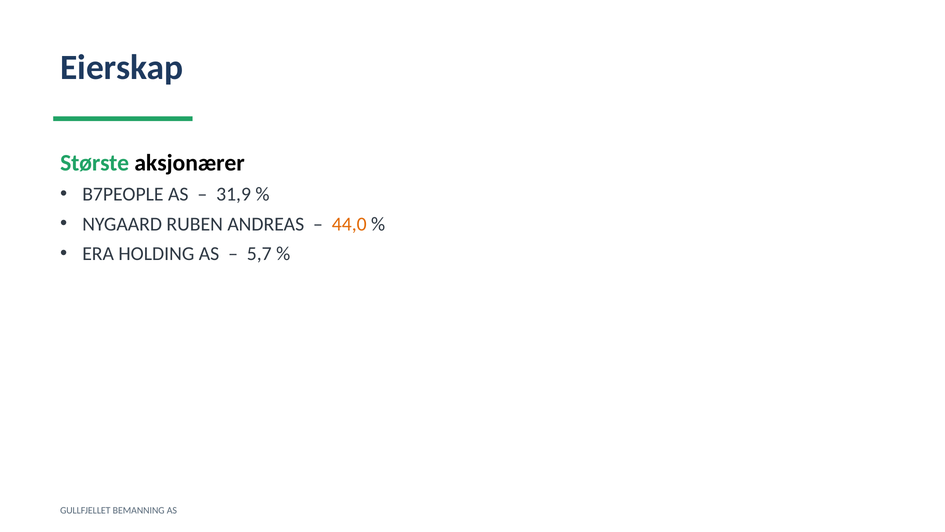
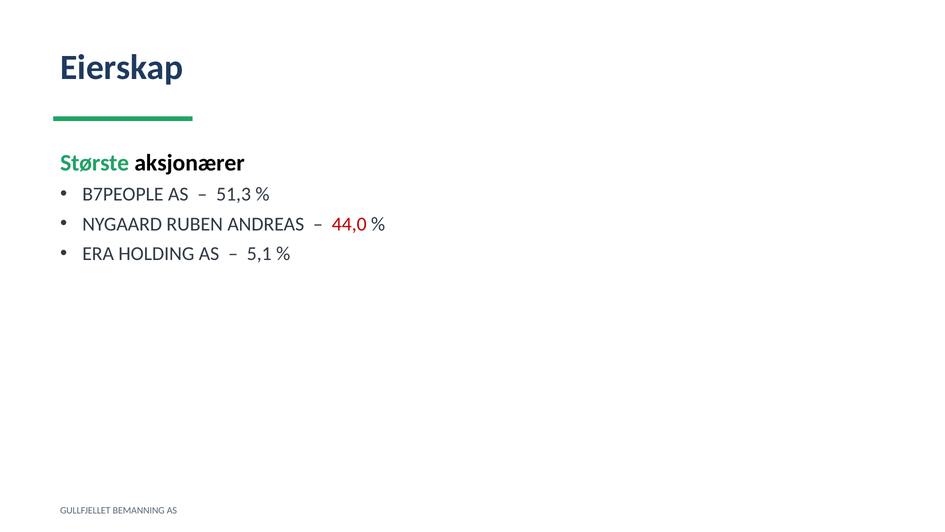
31,9: 31,9 -> 51,3 (234, 194)
44,0 colour: orange -> red (349, 224)
5,7: 5,7 -> 5,1 (259, 253)
